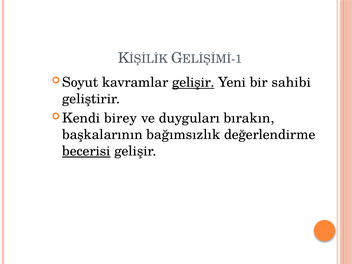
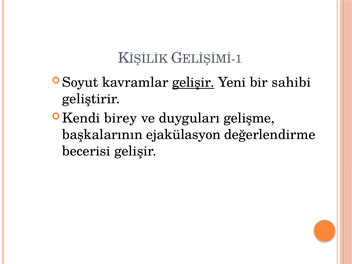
bırakın: bırakın -> gelişme (249, 118)
bağımsızlık: bağımsızlık -> ejakülasyon (183, 135)
becerisi underline: present -> none (86, 151)
